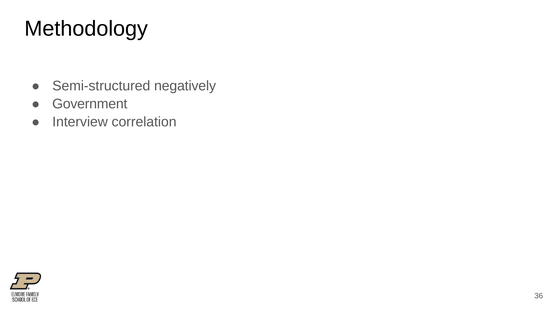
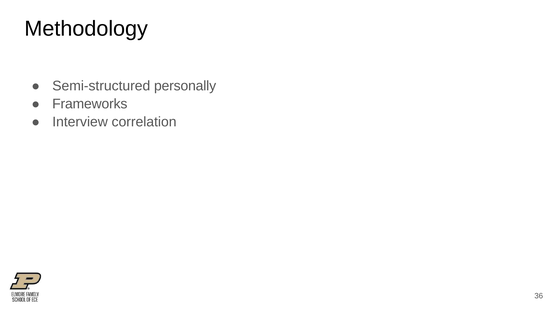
negatively: negatively -> personally (185, 86)
Government: Government -> Frameworks (90, 104)
